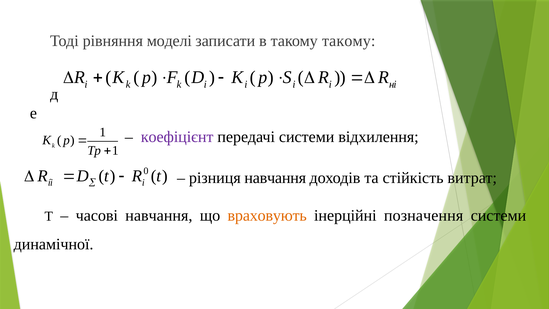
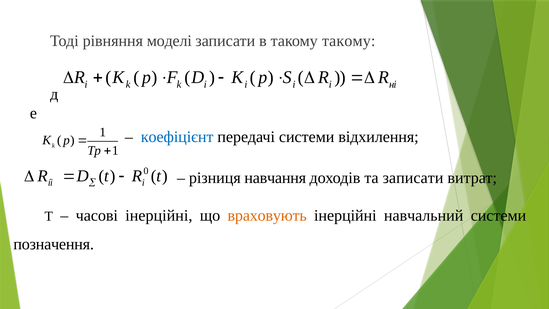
коефіцієнт colour: purple -> blue (177, 137)
та стійкість: стійкість -> записати (413, 178)
часові навчання: навчання -> інерційні (159, 215)
позначення: позначення -> навчальний (424, 215)
динамічної: динамічної -> позначення (54, 244)
